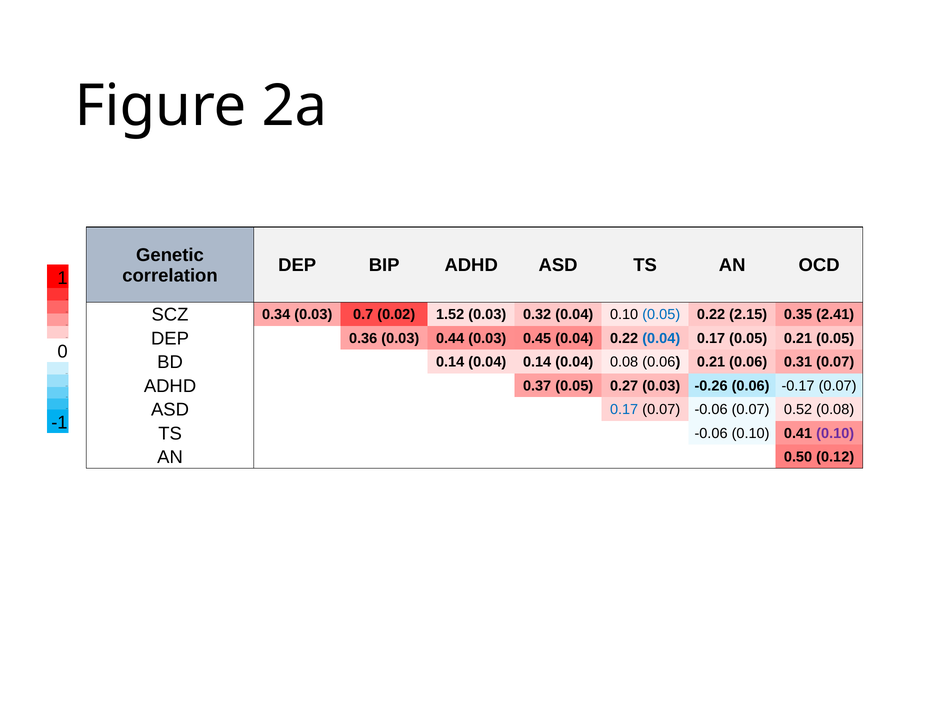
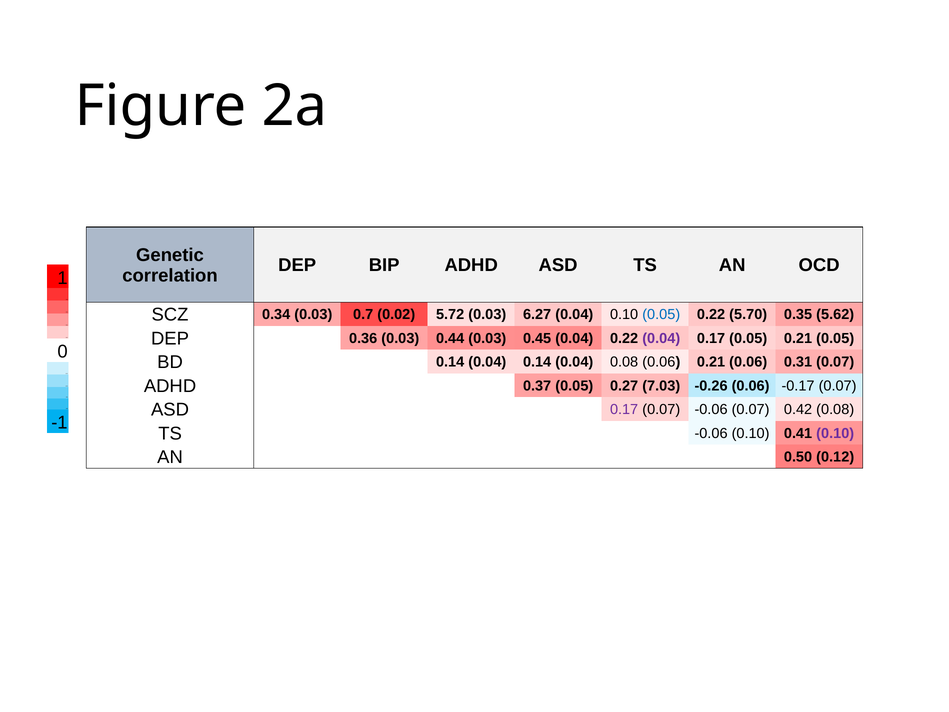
1.52: 1.52 -> 5.72 (450, 315)
0.32: 0.32 -> 6.27 (537, 315)
2.15: 2.15 -> 5.70 (748, 315)
2.41: 2.41 -> 5.62 (835, 315)
0.04 colour: blue -> purple (661, 338)
0.27 0.03: 0.03 -> 7.03 (661, 386)
0.17 colour: blue -> purple (624, 409)
0.52: 0.52 -> 0.42 (798, 409)
